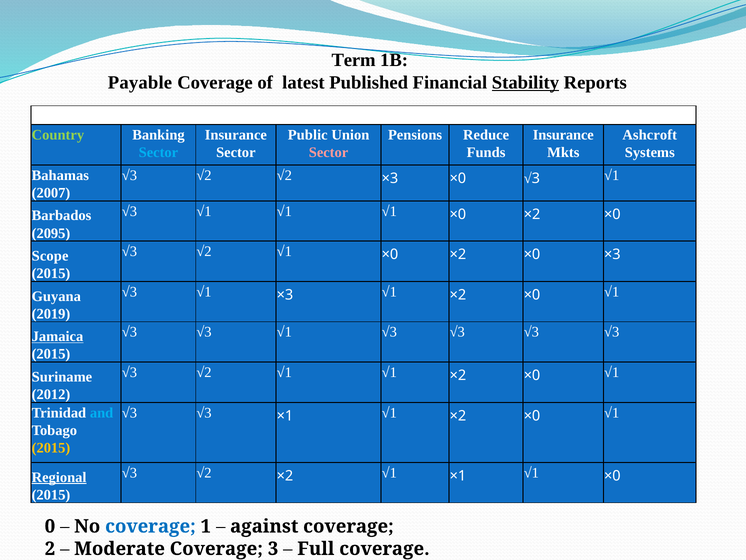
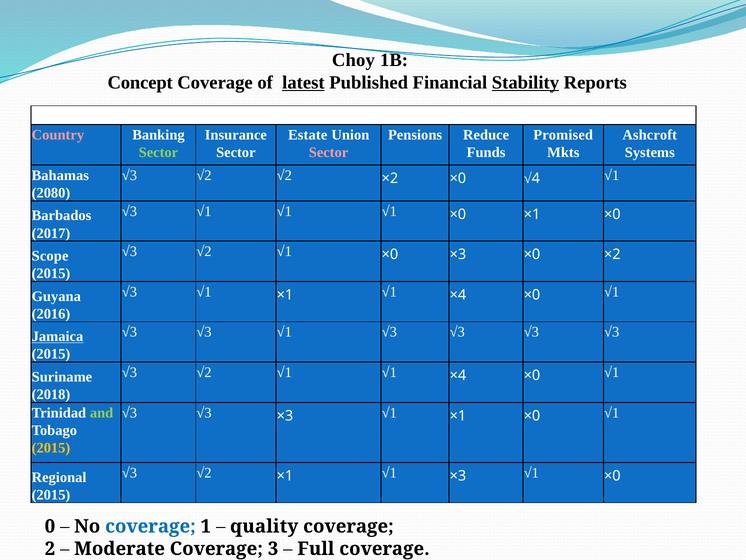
Term: Term -> Choy (353, 60)
Payable: Payable -> Concept (140, 82)
latest underline: none -> present (303, 82)
Country colour: light green -> pink (58, 135)
Public: Public -> Estate (308, 135)
Insurance: Insurance -> Promised (563, 135)
Sector colour: light blue -> light green (158, 152)
√2 ×3: ×3 -> ×2 (390, 178)
3: 3 -> 4 (536, 178)
2007: 2007 -> 2080 (51, 193)
√1 √1 ×0 ×2: ×2 -> ×1 (532, 214)
2095: 2095 -> 2017 (51, 233)
√2 √1 ×0 ×2: ×2 -> ×3 (458, 254)
×0 ×3: ×3 -> ×2 (612, 254)
√3 √1 ×3: ×3 -> ×1 (285, 295)
×2: ×2 -> ×4 (458, 295)
2019: 2019 -> 2016 (51, 314)
√1 √1 ×2: ×2 -> ×4 (458, 375)
2012: 2012 -> 2018 (51, 394)
and colour: light blue -> light green (102, 412)
√3 ×1: ×1 -> ×3 (285, 415)
×2: ×2 -> ×1 (458, 415)
√2 ×2: ×2 -> ×1 (285, 475)
√1 ×1: ×1 -> ×3 (458, 475)
Regional underline: present -> none (59, 477)
against: against -> quality (264, 526)
